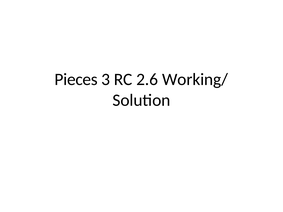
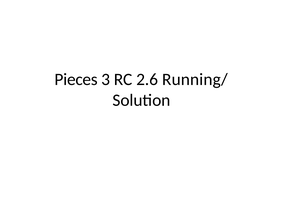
Working/: Working/ -> Running/ (195, 80)
